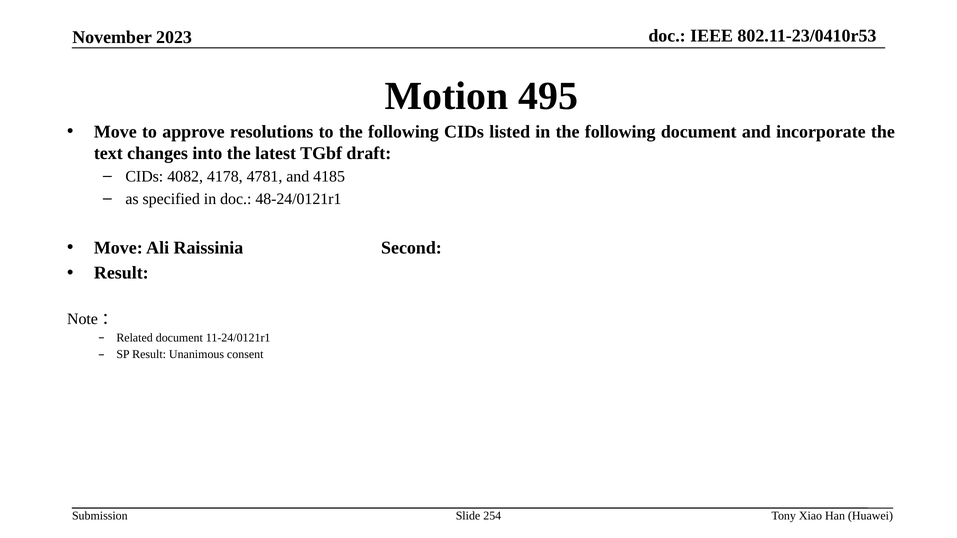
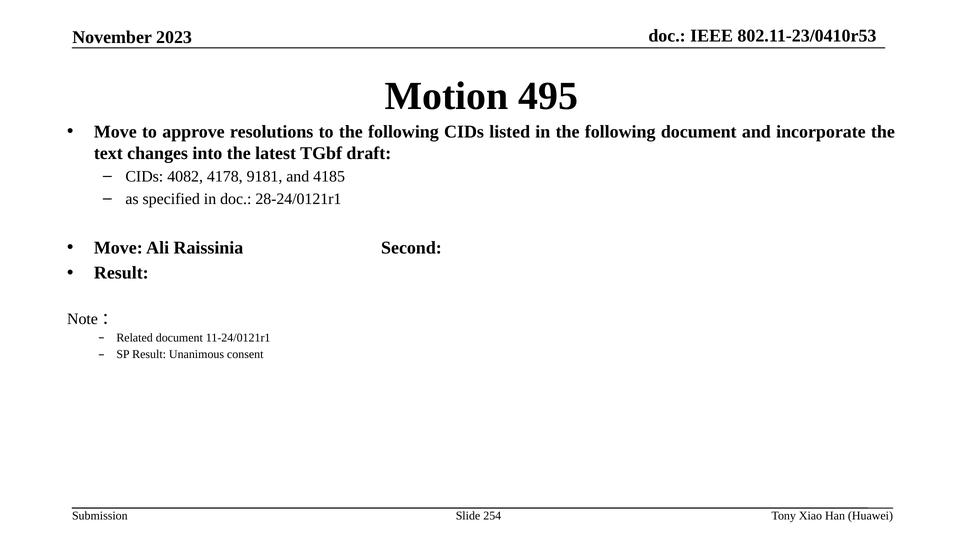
4781: 4781 -> 9181 (265, 177)
48-24/0121r1: 48-24/0121r1 -> 28-24/0121r1 (298, 199)
